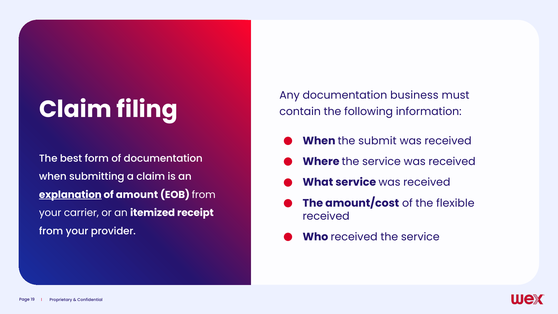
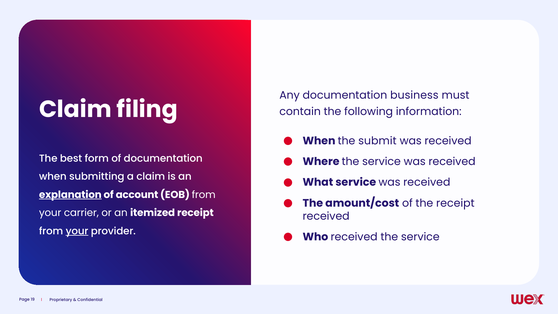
amount: amount -> account (137, 195)
the flexible: flexible -> receipt (455, 203)
your underline: none -> present (77, 231)
